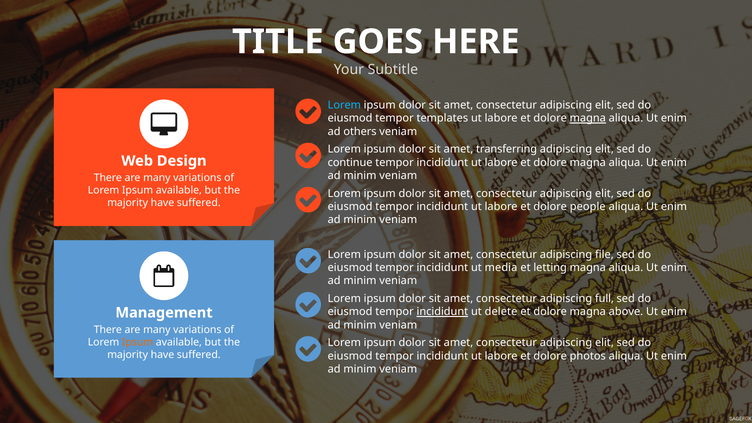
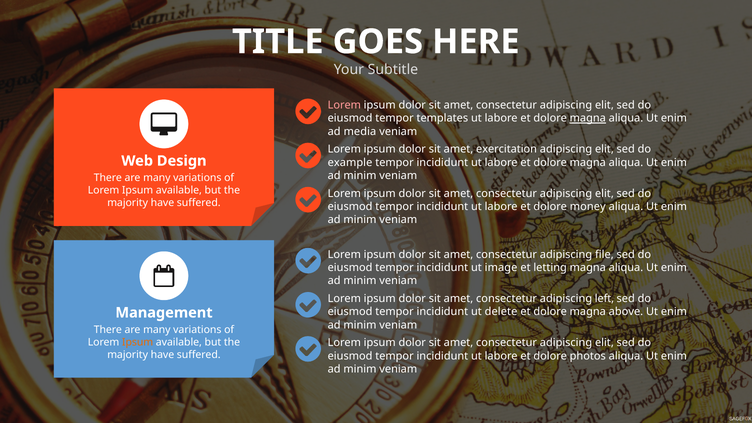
Lorem colour: light blue -> pink (344, 105)
others: others -> media (360, 131)
transferring: transferring -> exercitation (507, 149)
continue: continue -> example (350, 162)
people: people -> money (588, 207)
media: media -> image (501, 268)
full: full -> left (604, 299)
incididunt underline: present -> none (442, 312)
